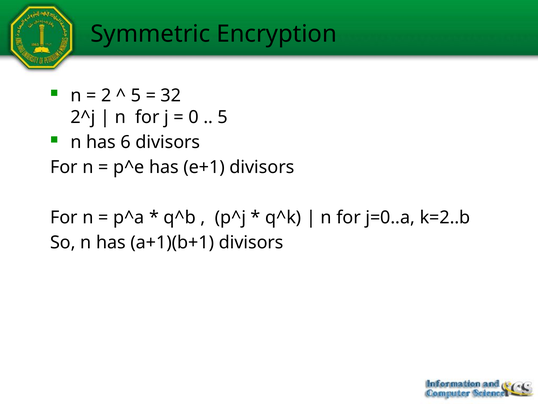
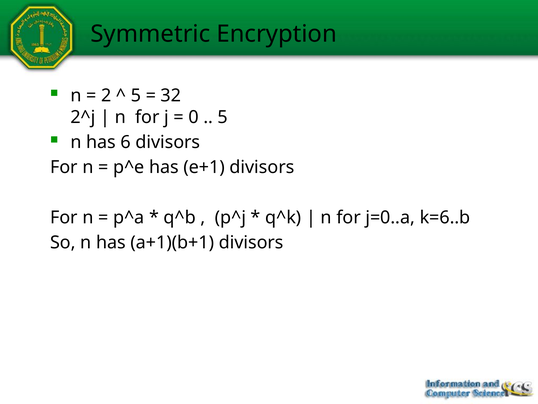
k=2..b: k=2..b -> k=6..b (445, 217)
